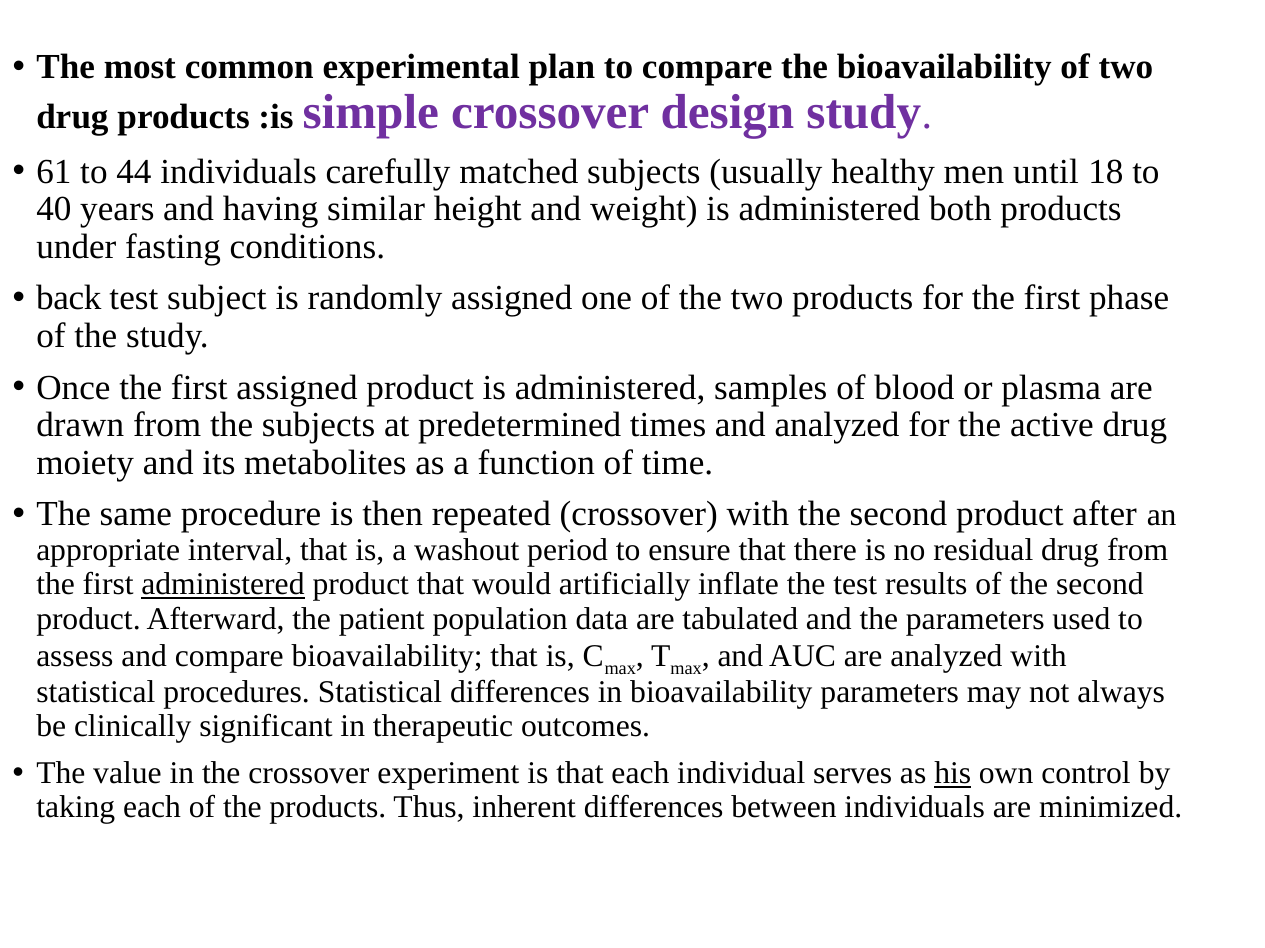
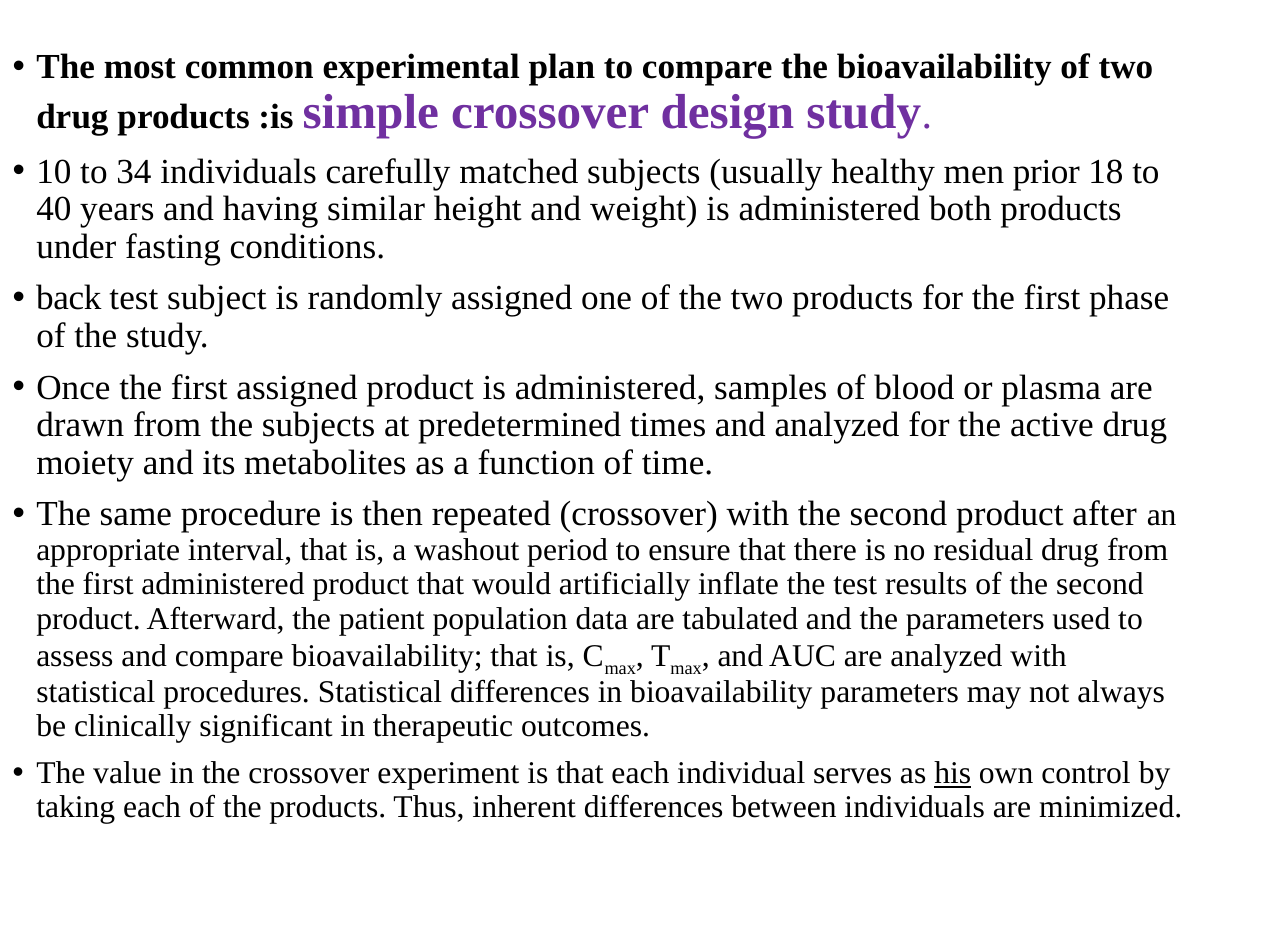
61: 61 -> 10 (54, 172)
44: 44 -> 34 (134, 172)
until: until -> prior (1046, 172)
administered underline: present -> none (223, 585)
